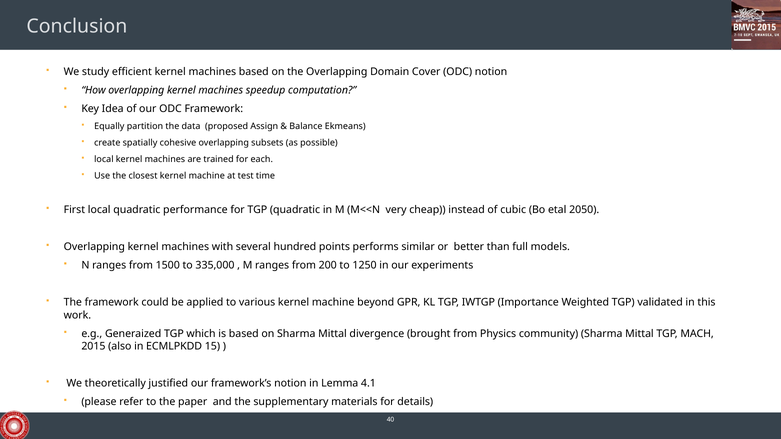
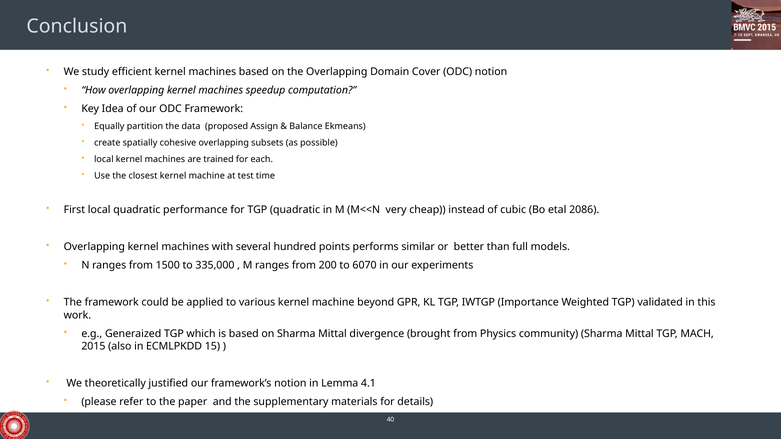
2050: 2050 -> 2086 (584, 210)
1250: 1250 -> 6070 (365, 266)
